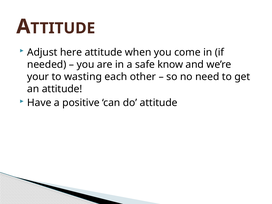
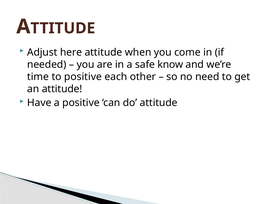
your: your -> time (38, 77)
to wasting: wasting -> positive (83, 77)
